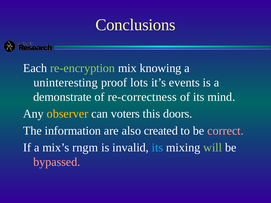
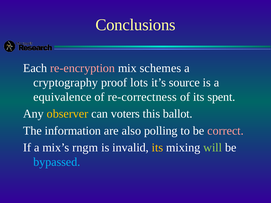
re-encryption colour: light green -> pink (83, 68)
knowing: knowing -> schemes (160, 68)
uninteresting: uninteresting -> cryptography (66, 83)
events: events -> source (184, 83)
demonstrate: demonstrate -> equivalence (62, 97)
mind: mind -> spent (221, 97)
doors: doors -> ballot (178, 114)
created: created -> polling (161, 131)
its colour: light blue -> yellow (157, 148)
bypassed colour: pink -> light blue (57, 162)
